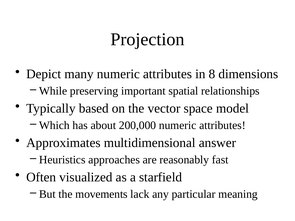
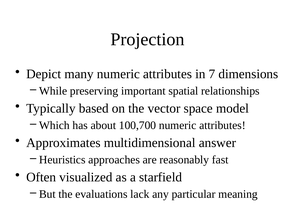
8: 8 -> 7 (212, 74)
200,000: 200,000 -> 100,700 (138, 126)
movements: movements -> evaluations (101, 194)
